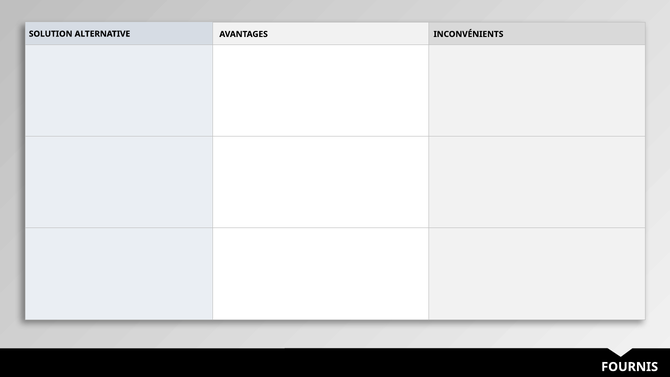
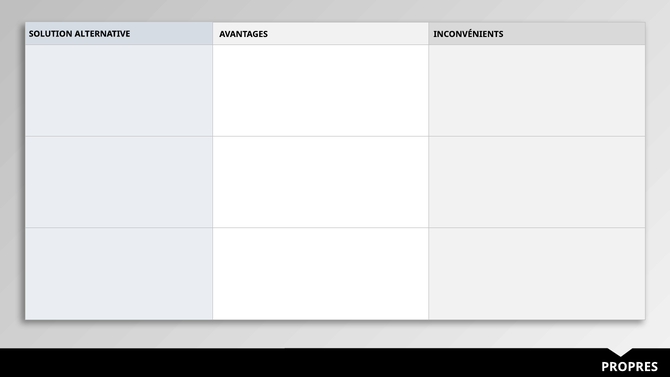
FOURNIS: FOURNIS -> PROPRES (630, 367)
